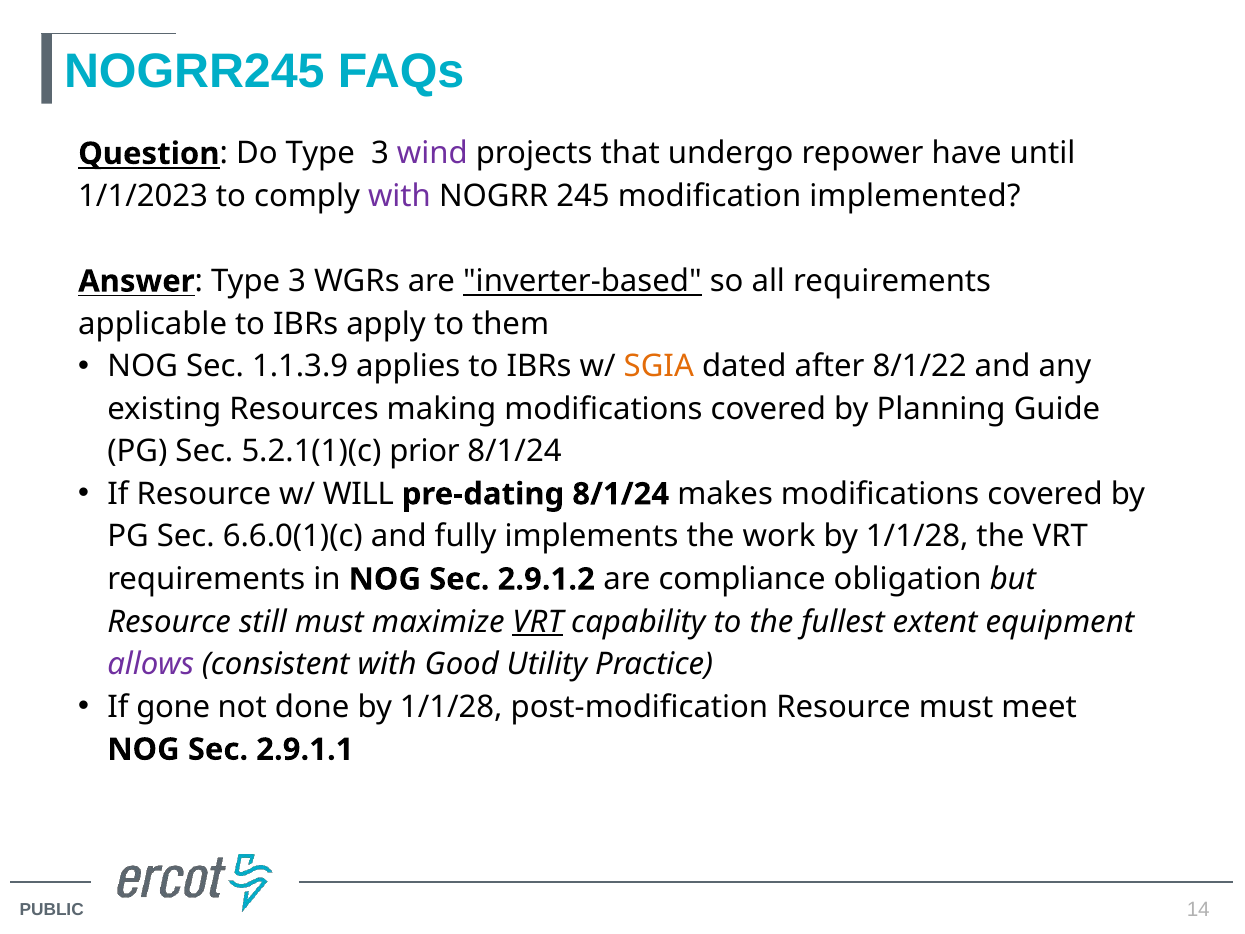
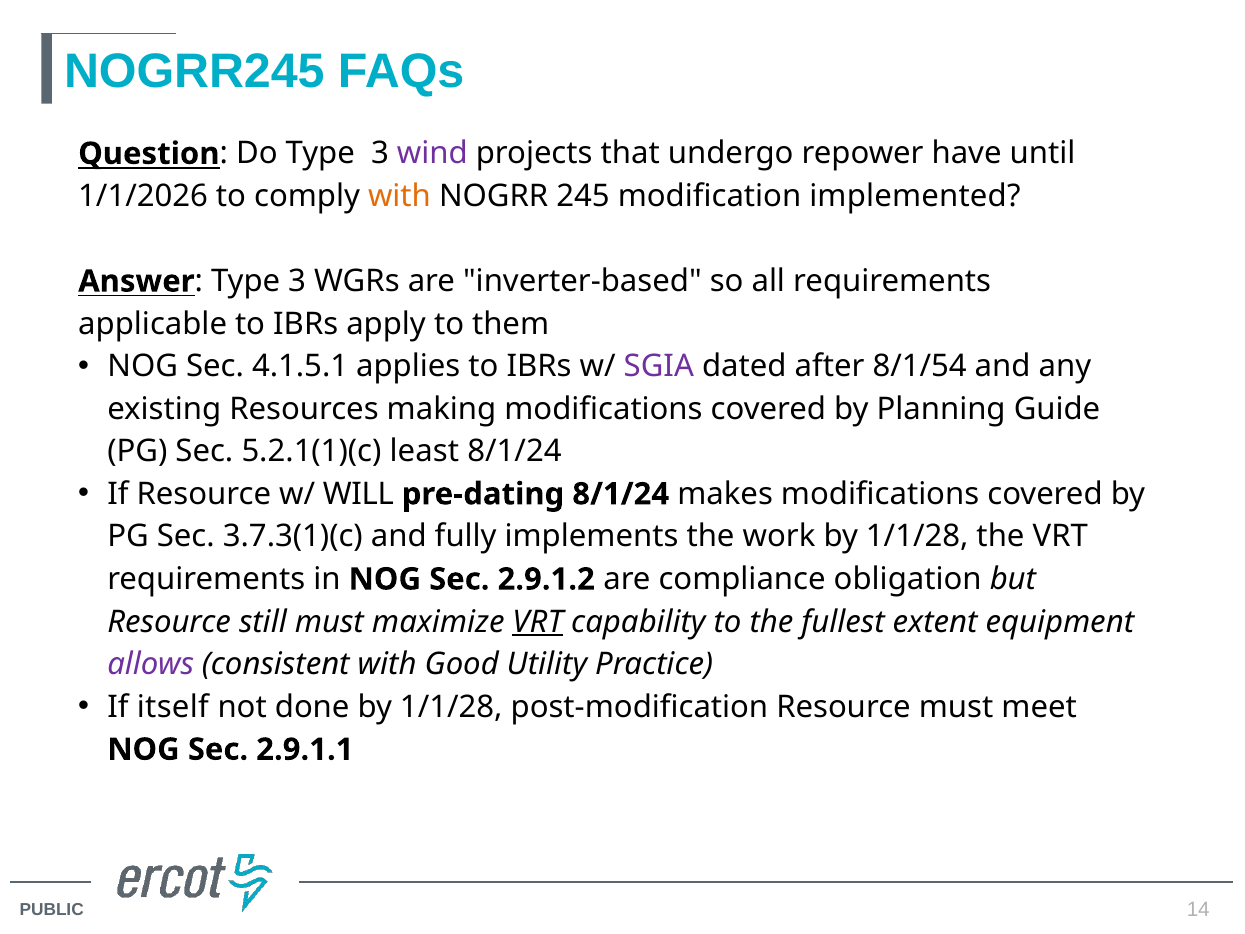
1/1/2023: 1/1/2023 -> 1/1/2026 (143, 196)
with colour: purple -> orange (399, 196)
inverter-based underline: present -> none (582, 281)
1.1.3.9: 1.1.3.9 -> 4.1.5.1 (300, 366)
SGIA colour: orange -> purple (659, 366)
8/1/22: 8/1/22 -> 8/1/54 (920, 366)
prior: prior -> least (424, 451)
6.6.0(1)(c: 6.6.0(1)(c -> 3.7.3(1)(c (293, 537)
gone: gone -> itself (173, 707)
